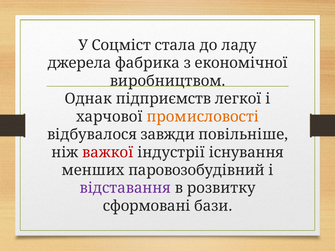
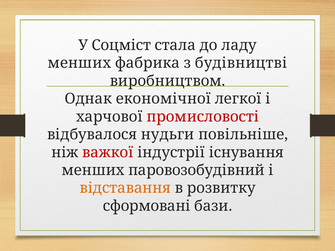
джерела: джерела -> менших (79, 63)
економічної: економічної -> будівництві (241, 63)
підприємств: підприємств -> економічної (163, 99)
промисловості colour: orange -> red (203, 117)
завжди: завжди -> нудьги (168, 135)
відставання colour: purple -> orange (125, 188)
